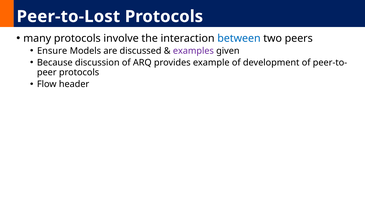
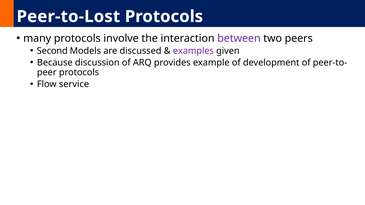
between colour: blue -> purple (239, 38)
Ensure: Ensure -> Second (52, 51)
header: header -> service (74, 84)
